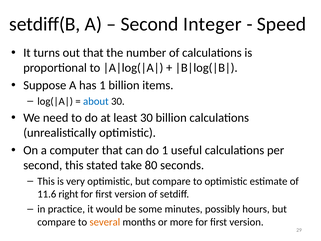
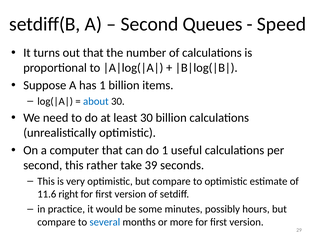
Integer: Integer -> Queues (213, 24)
stated: stated -> rather (102, 165)
80: 80 -> 39 (151, 165)
several colour: orange -> blue (105, 222)
